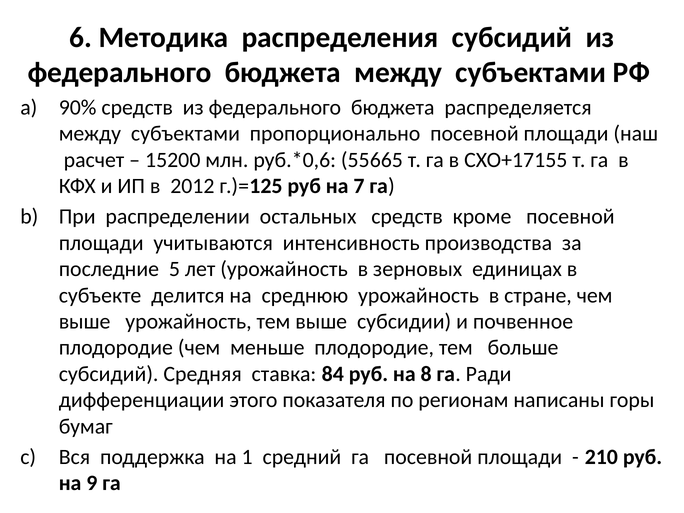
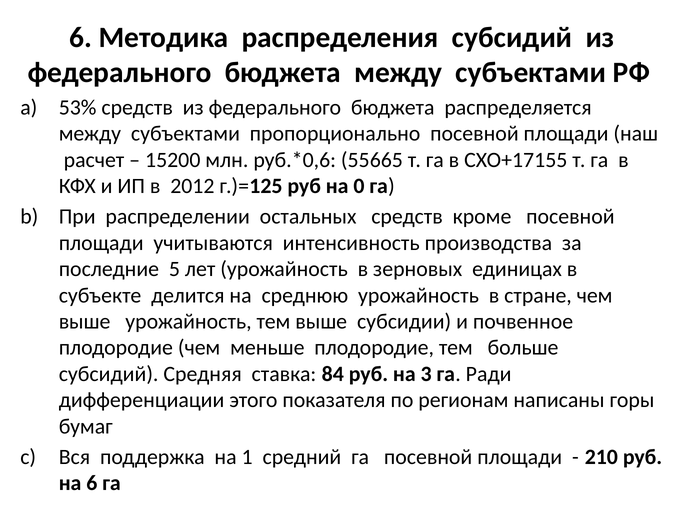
90%: 90% -> 53% (78, 108)
7: 7 -> 0 (359, 186)
8: 8 -> 3 (426, 374)
на 9: 9 -> 6 (92, 483)
